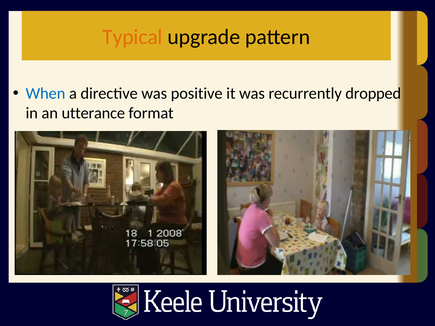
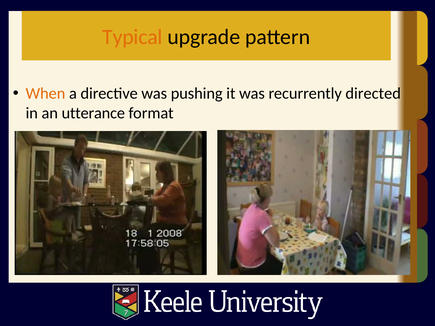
When colour: blue -> orange (45, 94)
positive: positive -> pushing (197, 94)
dropped: dropped -> directed (373, 94)
